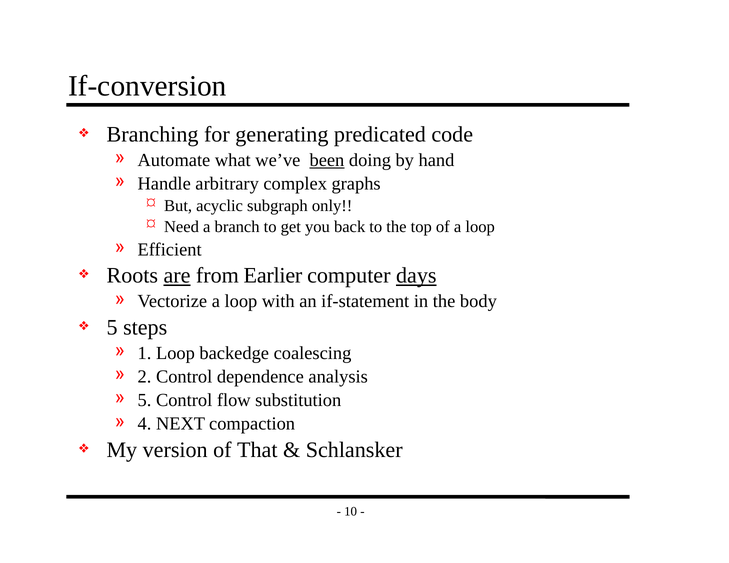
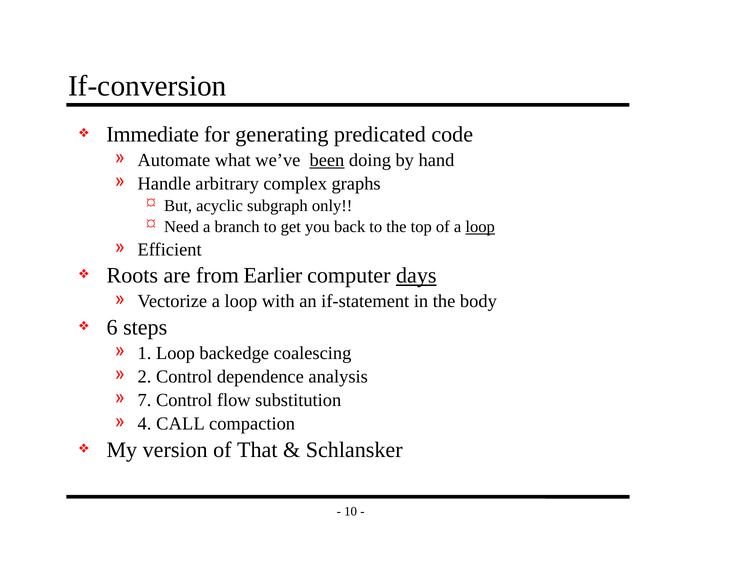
Branching: Branching -> Immediate (153, 134)
loop underline: none -> present (480, 227)
are underline: present -> none (177, 276)
5: 5 -> 6 (112, 328)
5: 5 -> 7 (145, 400)
NEXT: NEXT -> CALL (180, 424)
